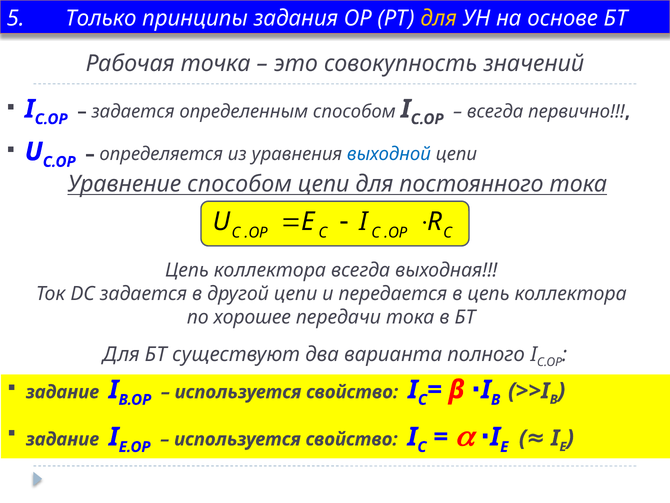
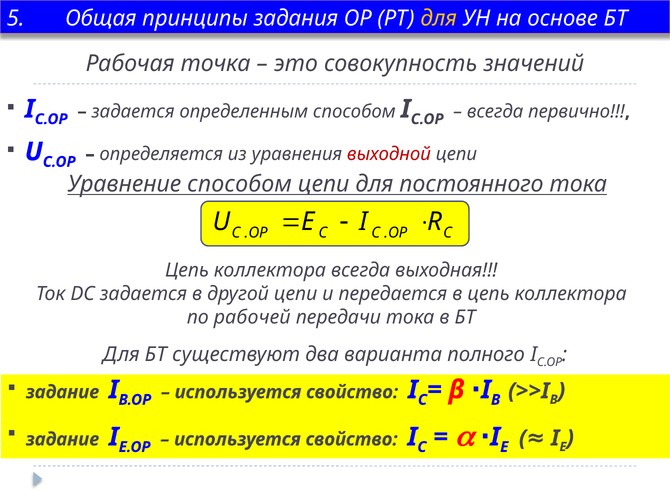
Только: Только -> Общая (101, 18)
выходной colour: blue -> red (389, 154)
хорошее: хорошее -> рабочей (252, 317)
